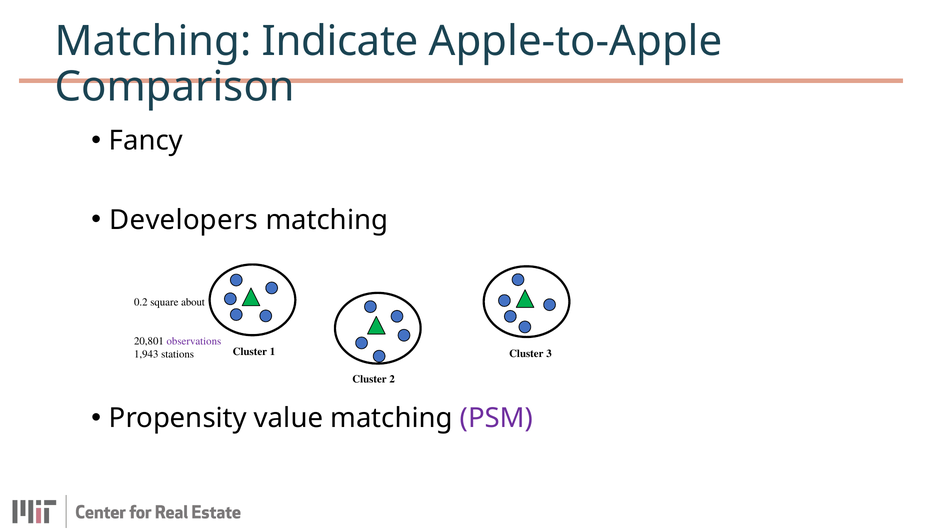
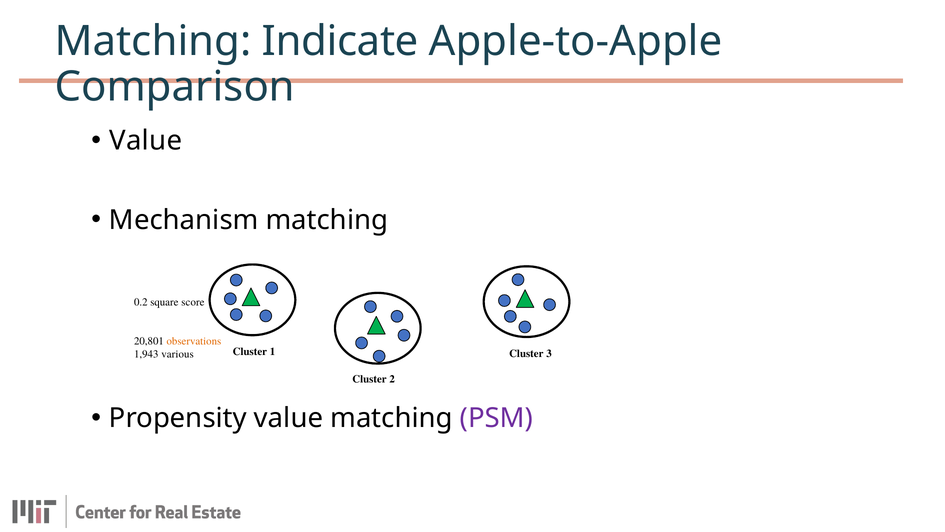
Fancy: Fancy -> Value (146, 141)
Developers: Developers -> Mechanism (184, 220)
about: about -> score (193, 302)
observations colour: purple -> orange (194, 341)
stations: stations -> various (178, 354)
